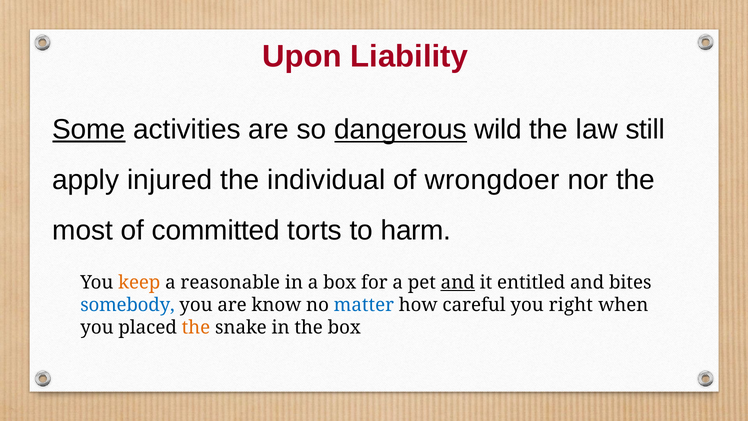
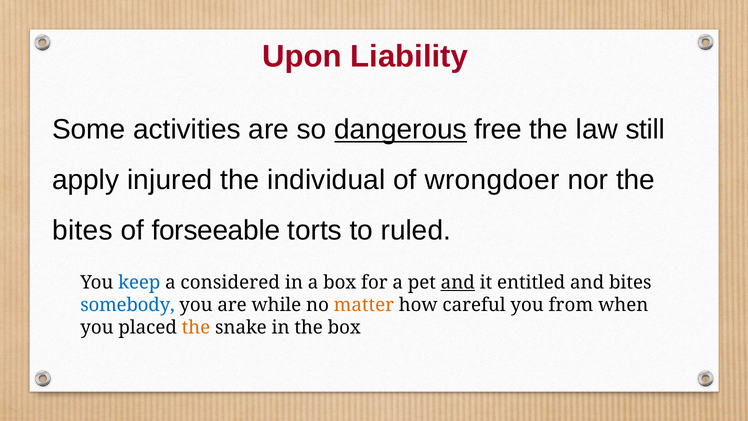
Some underline: present -> none (89, 129)
wild: wild -> free (498, 129)
most: most -> bites (82, 230)
committed: committed -> forseeable (216, 230)
harm: harm -> ruled (416, 230)
keep colour: orange -> blue (139, 282)
reasonable: reasonable -> considered (230, 282)
know: know -> while (276, 305)
matter colour: blue -> orange (364, 305)
right: right -> from (571, 305)
